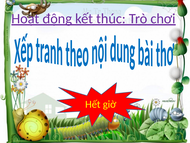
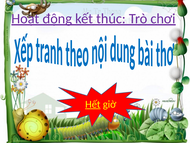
Hết underline: none -> present (93, 104)
